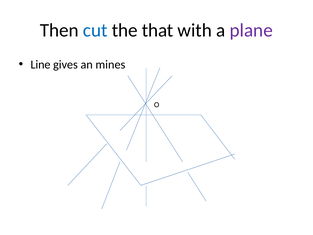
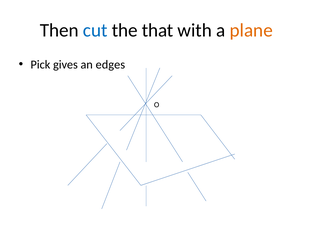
plane colour: purple -> orange (251, 30)
Line: Line -> Pick (40, 64)
mines: mines -> edges (110, 64)
